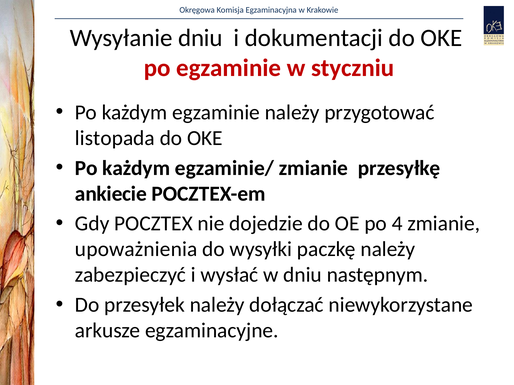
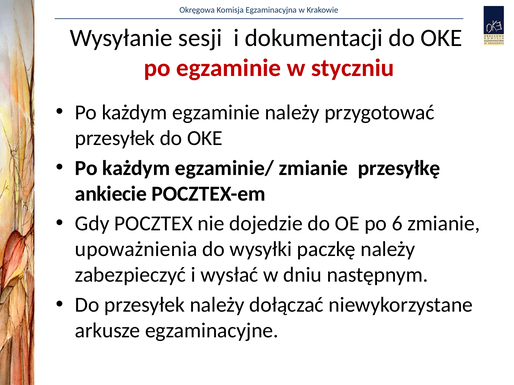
Wysyłanie dniu: dniu -> sesji (200, 38)
listopada: listopada -> przesyłek (115, 138)
4: 4 -> 6 (397, 224)
